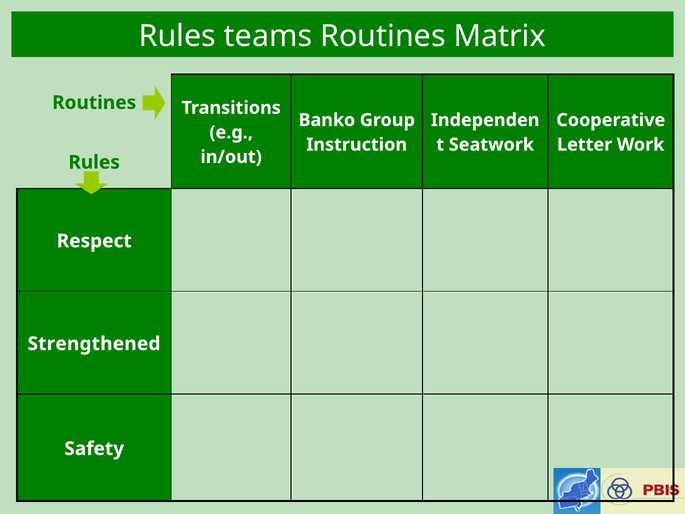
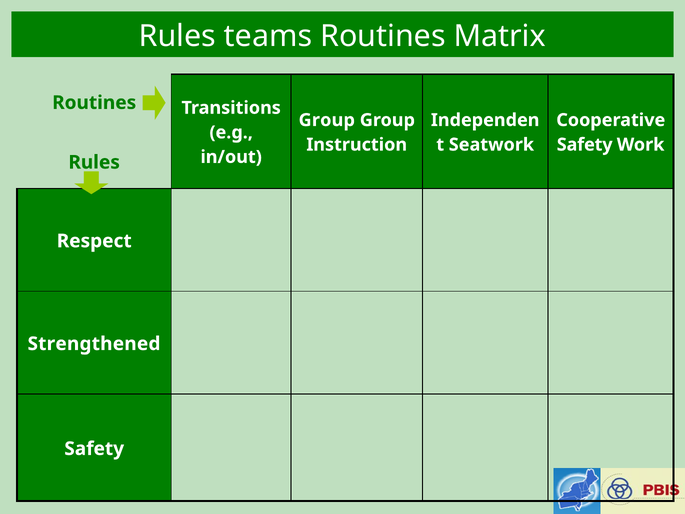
Banko: Banko -> Group (327, 120)
Letter: Letter -> Safety (585, 145)
